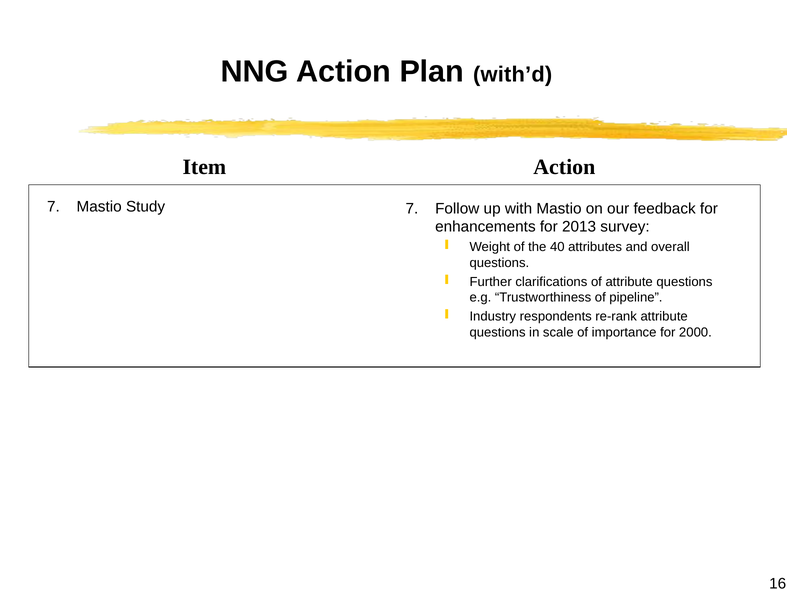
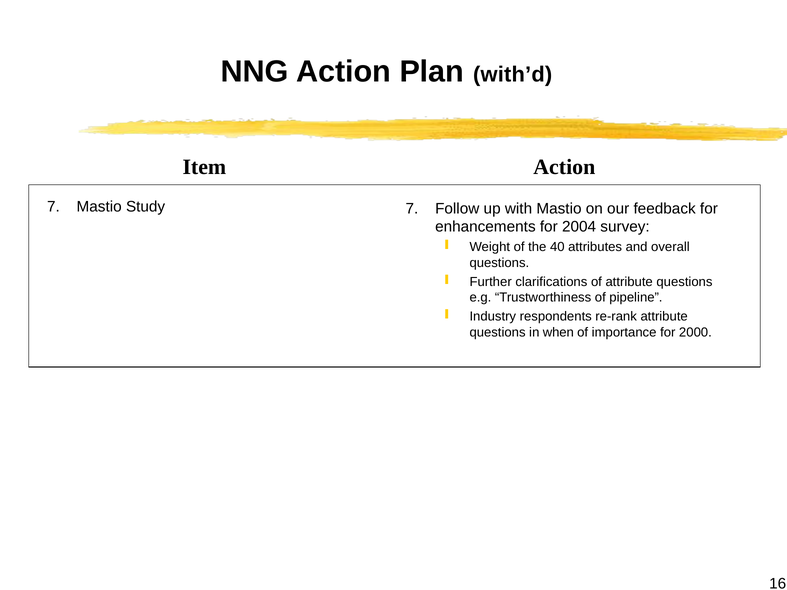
2013: 2013 -> 2004 (579, 227)
scale: scale -> when (558, 332)
